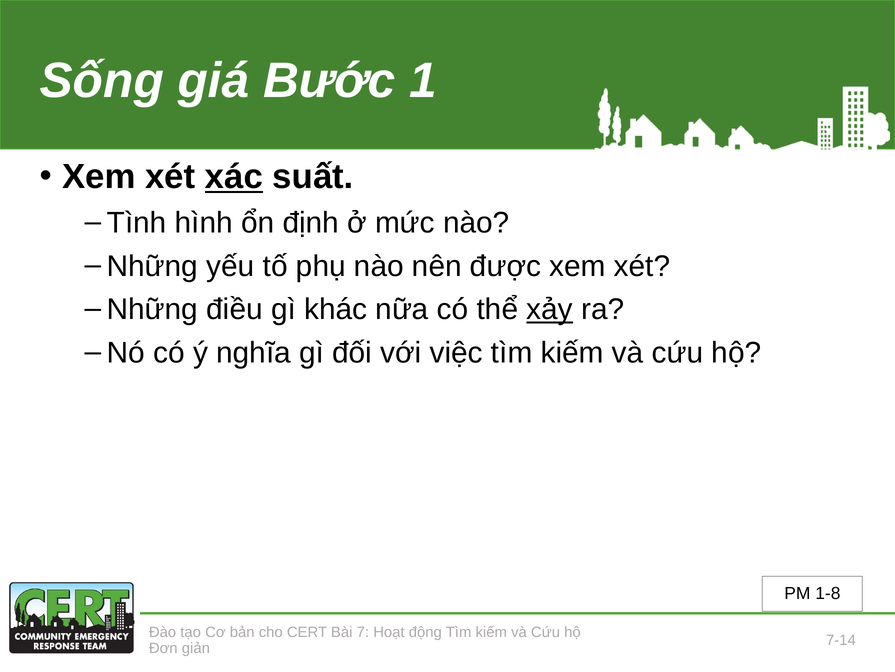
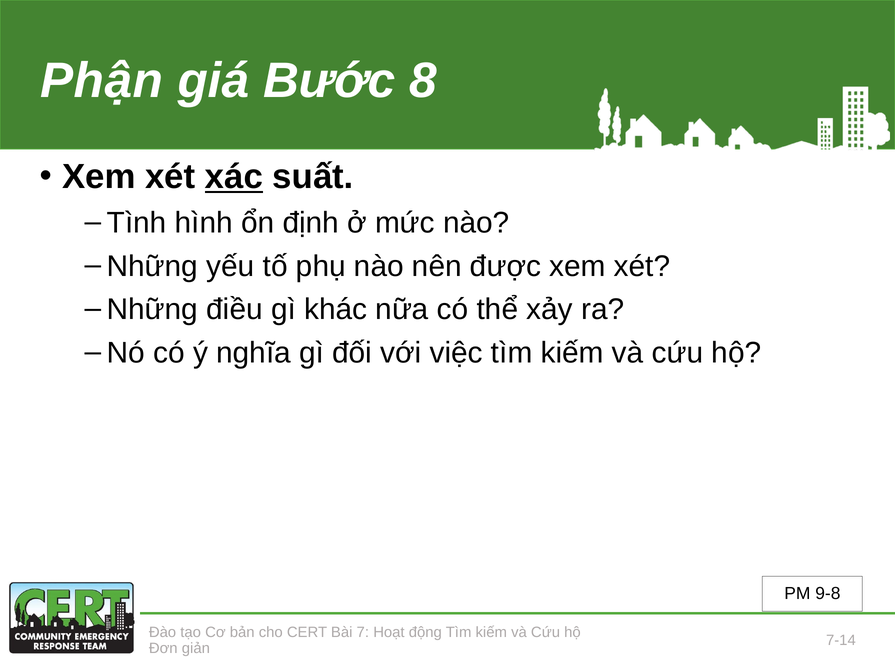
Sống: Sống -> Phận (102, 81)
1: 1 -> 8 (423, 81)
xảy underline: present -> none (550, 309)
1-8: 1-8 -> 9-8 (828, 593)
